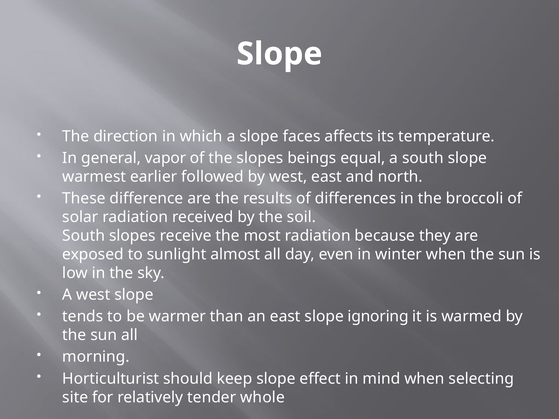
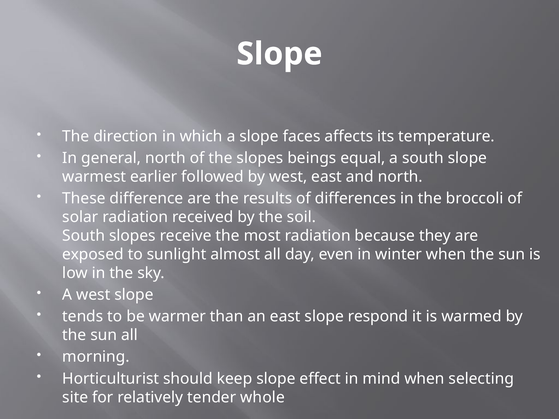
general vapor: vapor -> north (165, 158)
ignoring: ignoring -> respond (378, 317)
